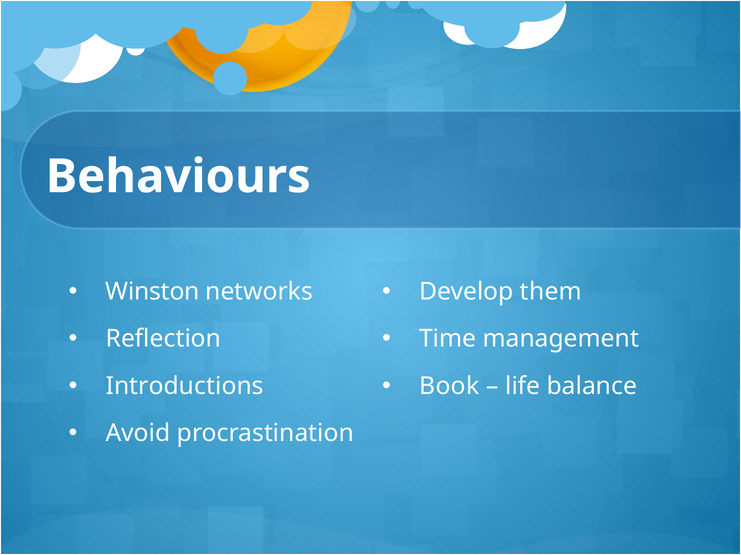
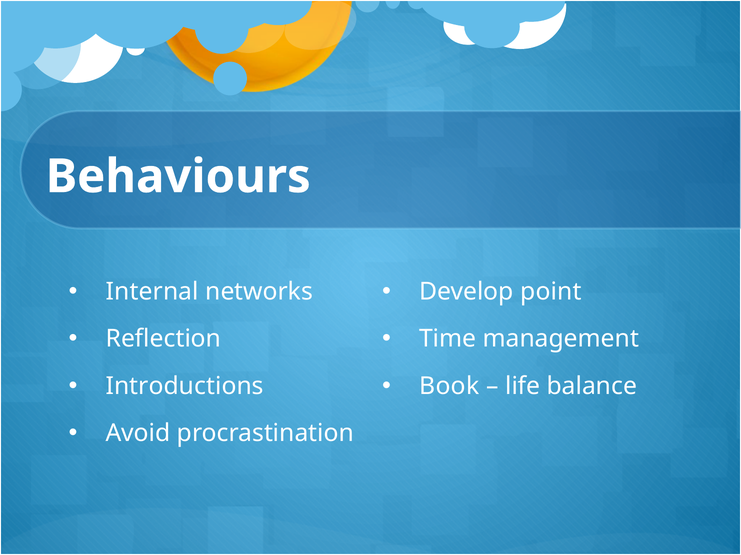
Winston: Winston -> Internal (152, 292)
them: them -> point (551, 292)
